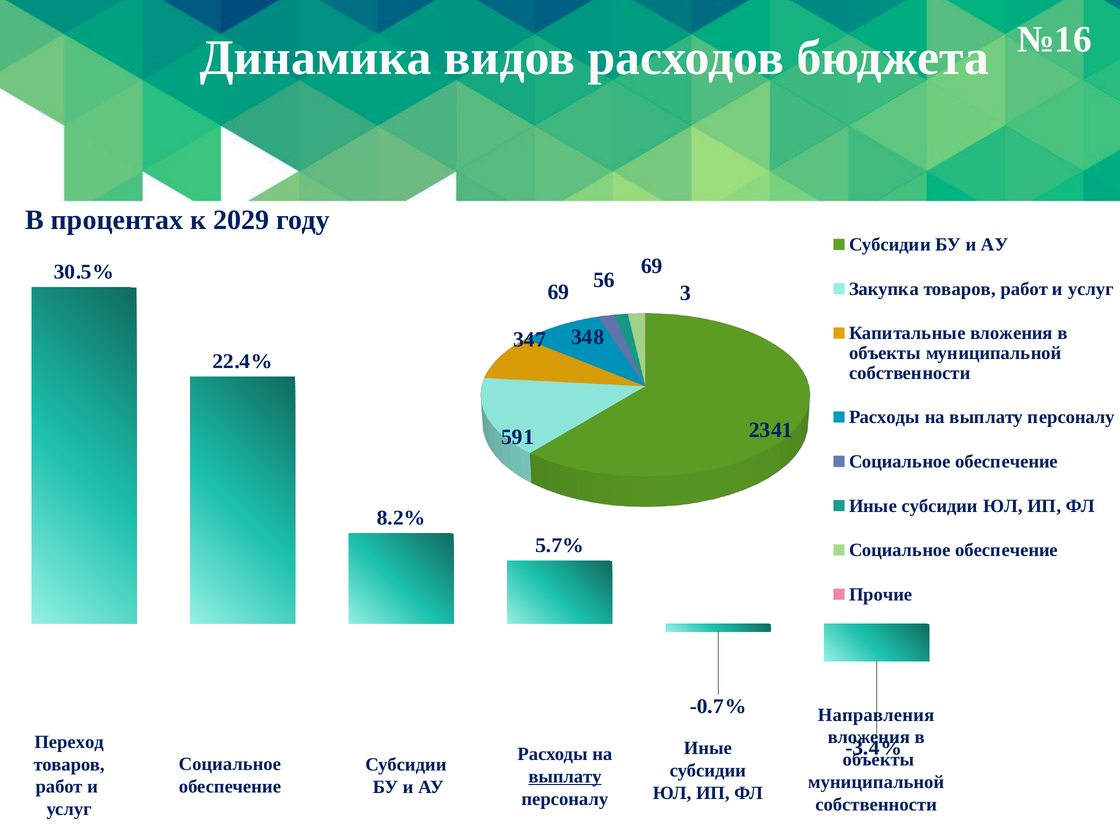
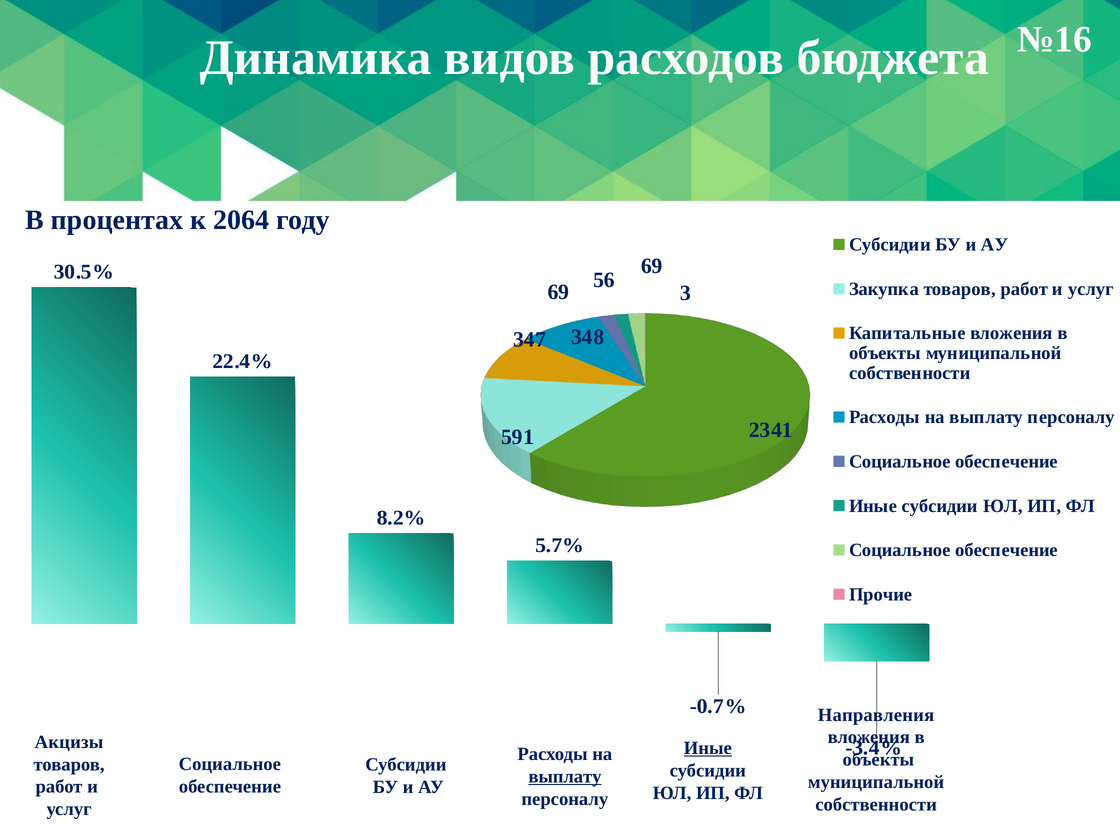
2029: 2029 -> 2064 (241, 220)
Переход: Переход -> Акцизы (69, 742)
Иные underline: none -> present (708, 748)
